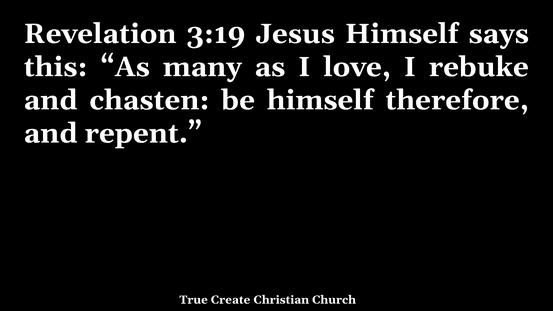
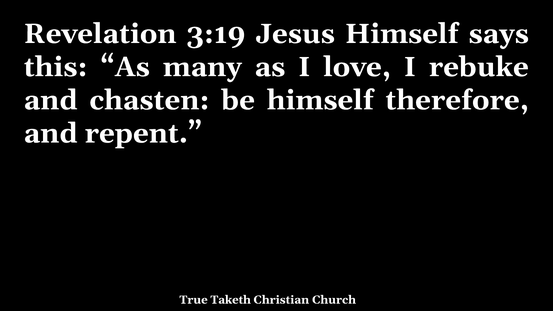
Create: Create -> Taketh (231, 300)
